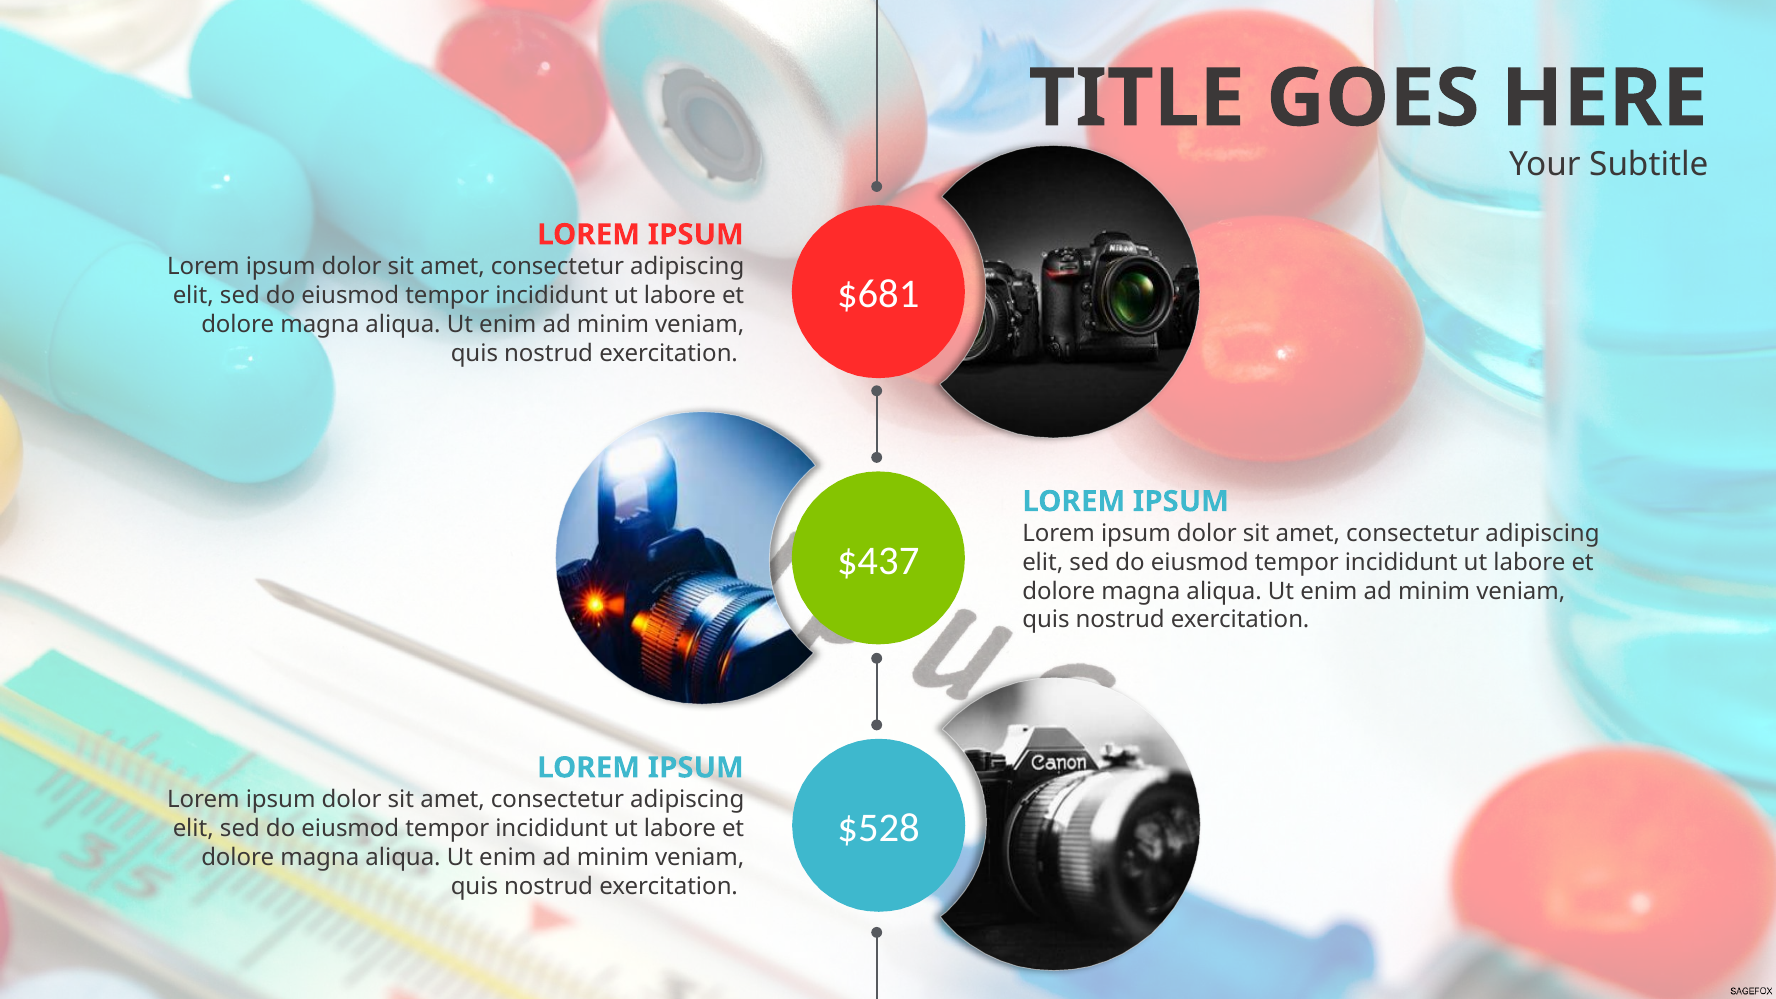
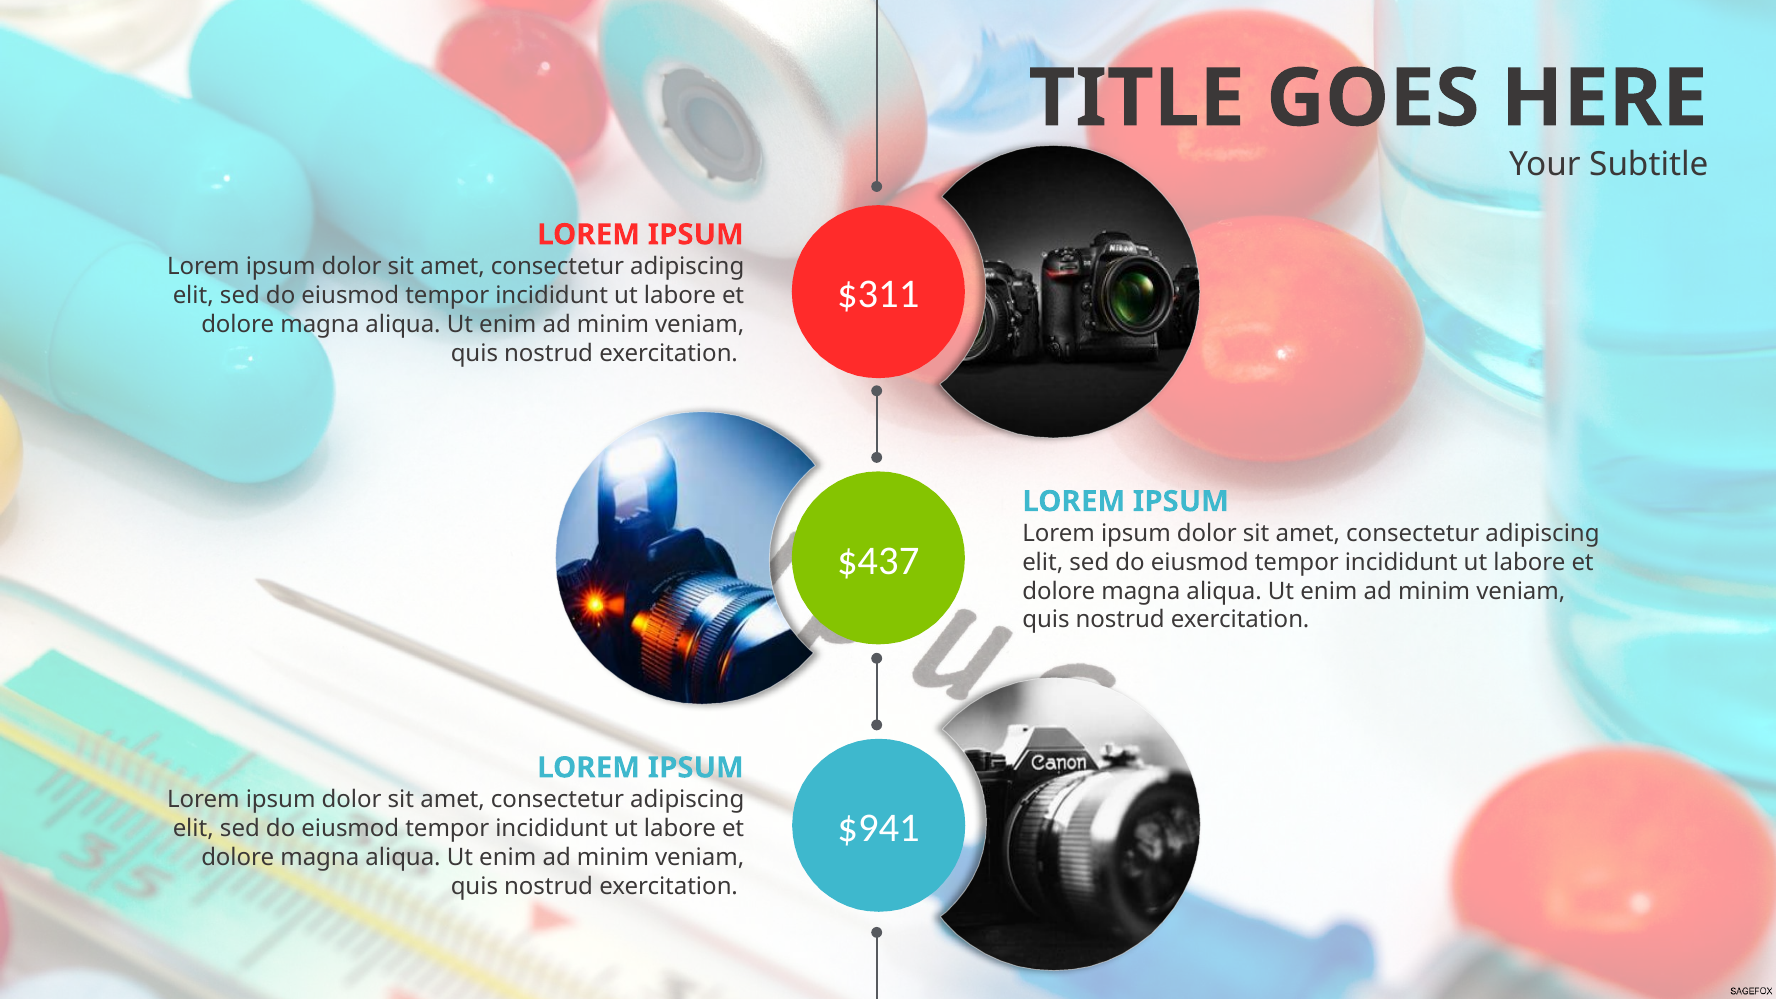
$681: $681 -> $311 (878, 295)
$528: $528 -> $941 (879, 828)
